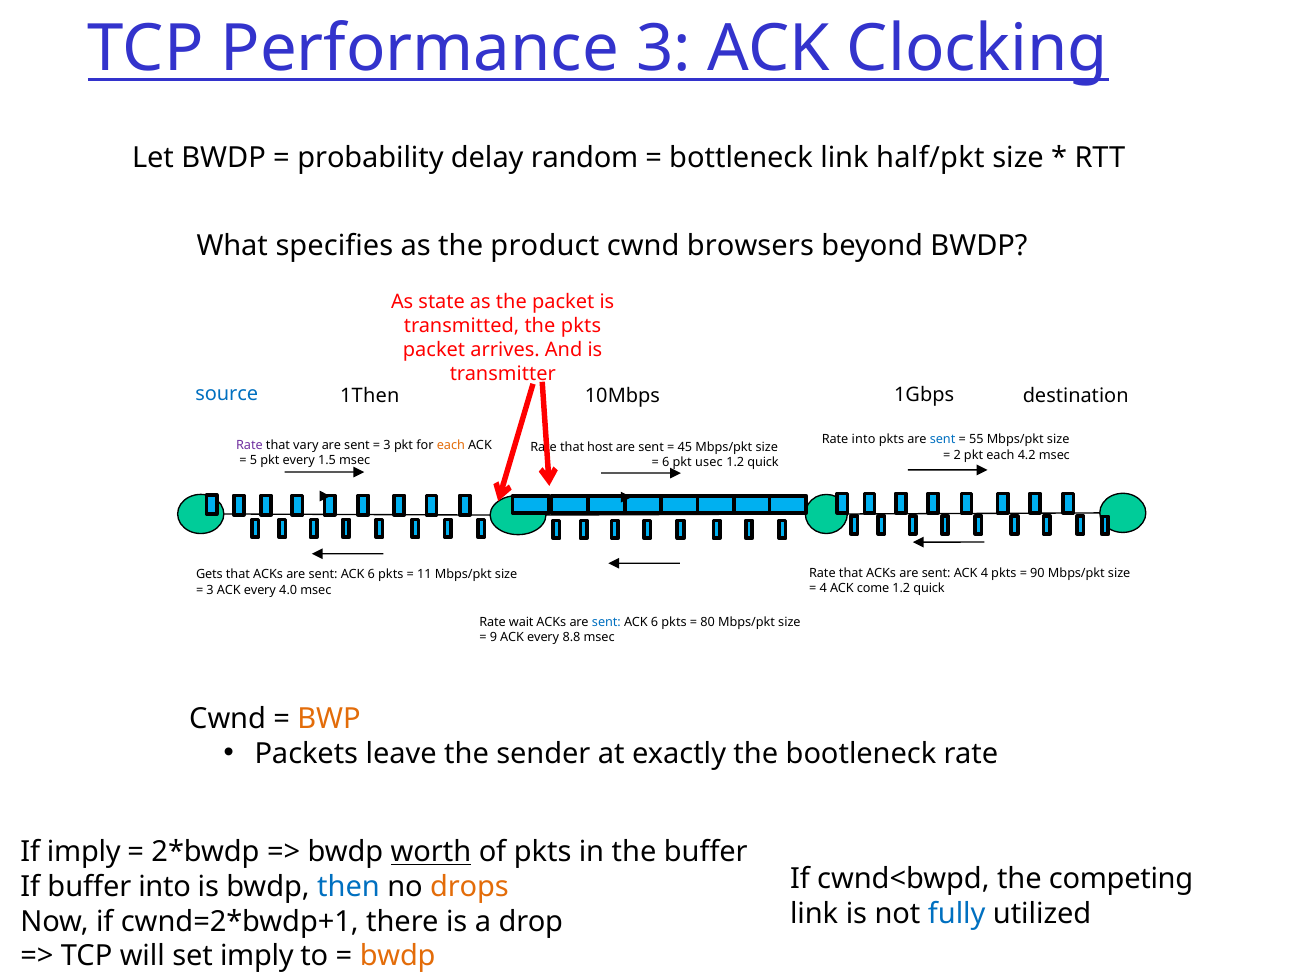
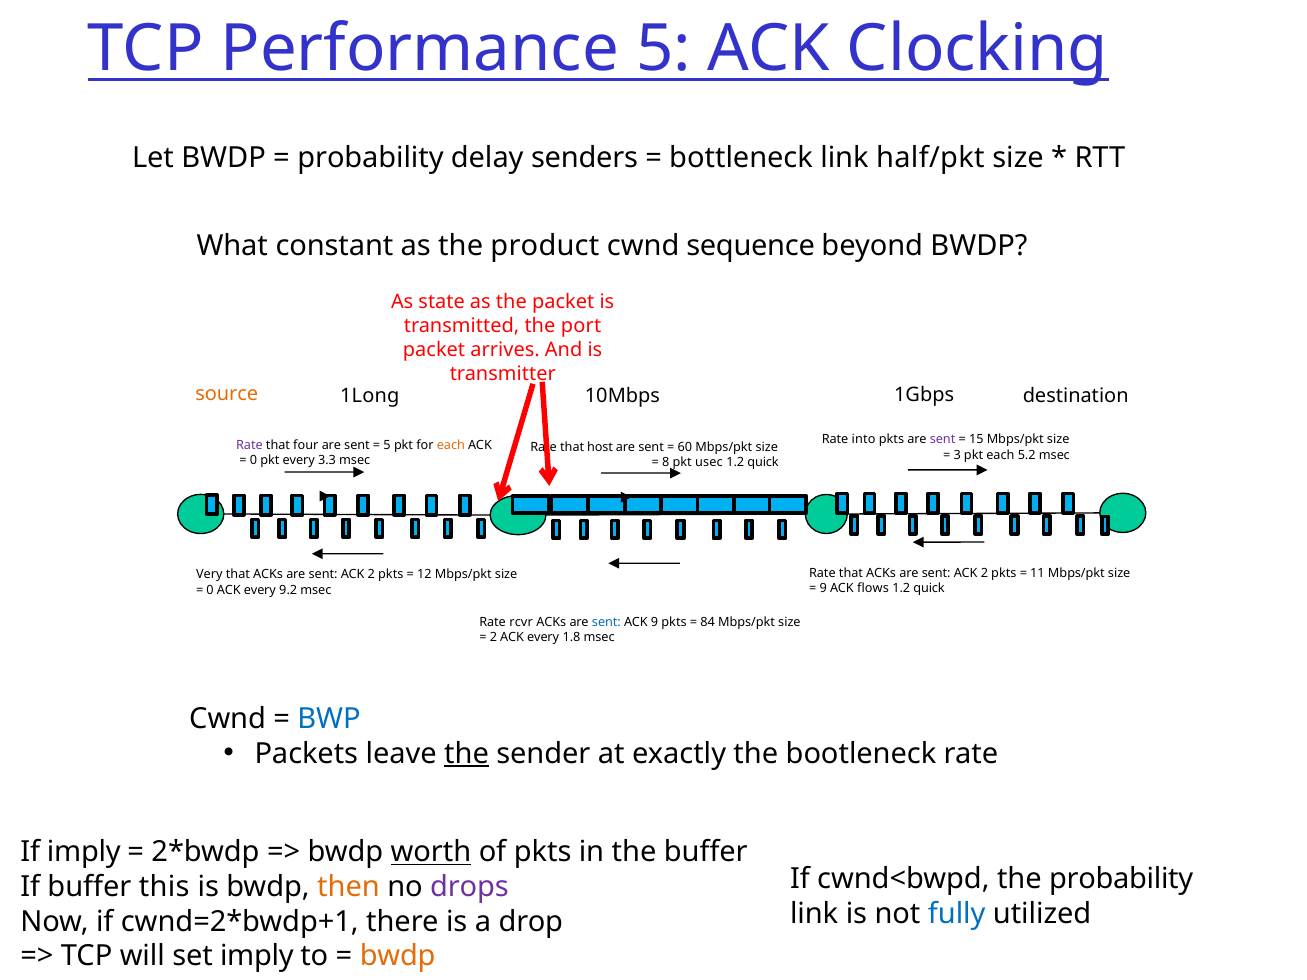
Performance 3: 3 -> 5 (664, 49)
random: random -> senders (585, 158)
specifies: specifies -> constant (334, 246)
browsers: browsers -> sequence (751, 246)
the pkts: pkts -> port (581, 326)
source colour: blue -> orange (227, 394)
1Then: 1Then -> 1Long (370, 396)
sent colour: blue -> purple (943, 440)
55: 55 -> 15 (976, 440)
vary: vary -> four (306, 446)
3: 3 -> 5 (387, 446)
45: 45 -> 60 (685, 447)
2: 2 -> 3 (957, 455)
4.2: 4.2 -> 5.2 (1027, 455)
5: 5 -> 0 (254, 461)
1.5: 1.5 -> 3.3 (327, 461)
6: 6 -> 8 (666, 463)
4: 4 -> 2 (984, 574)
90: 90 -> 11 (1037, 574)
Gets: Gets -> Very (209, 575)
6: 6 -> 2 (371, 575)
11: 11 -> 12 (424, 575)
4: 4 -> 9 (823, 589)
come: come -> flows (873, 589)
3: 3 -> 0 (210, 590)
4.0: 4.0 -> 9.2 (288, 590)
wait: wait -> rcvr (521, 622)
6: 6 -> 9 (655, 622)
80: 80 -> 84 (708, 622)
9: 9 -> 2 (493, 637)
8.8: 8.8 -> 1.8 (571, 637)
BWP colour: orange -> blue (329, 719)
the underline: none -> present (467, 754)
the competing: competing -> probability (1121, 879)
buffer into: into -> this (164, 887)
then colour: blue -> orange (349, 887)
drops colour: orange -> purple (469, 887)
